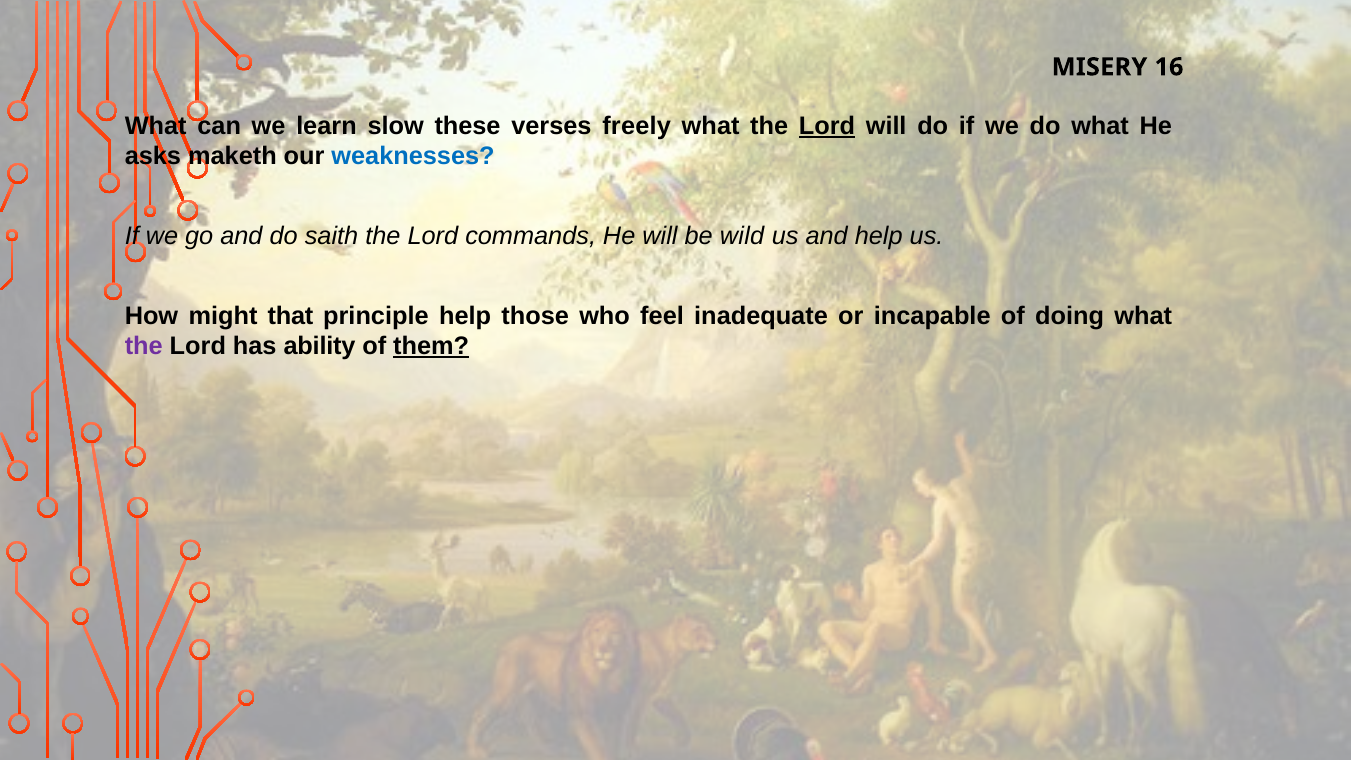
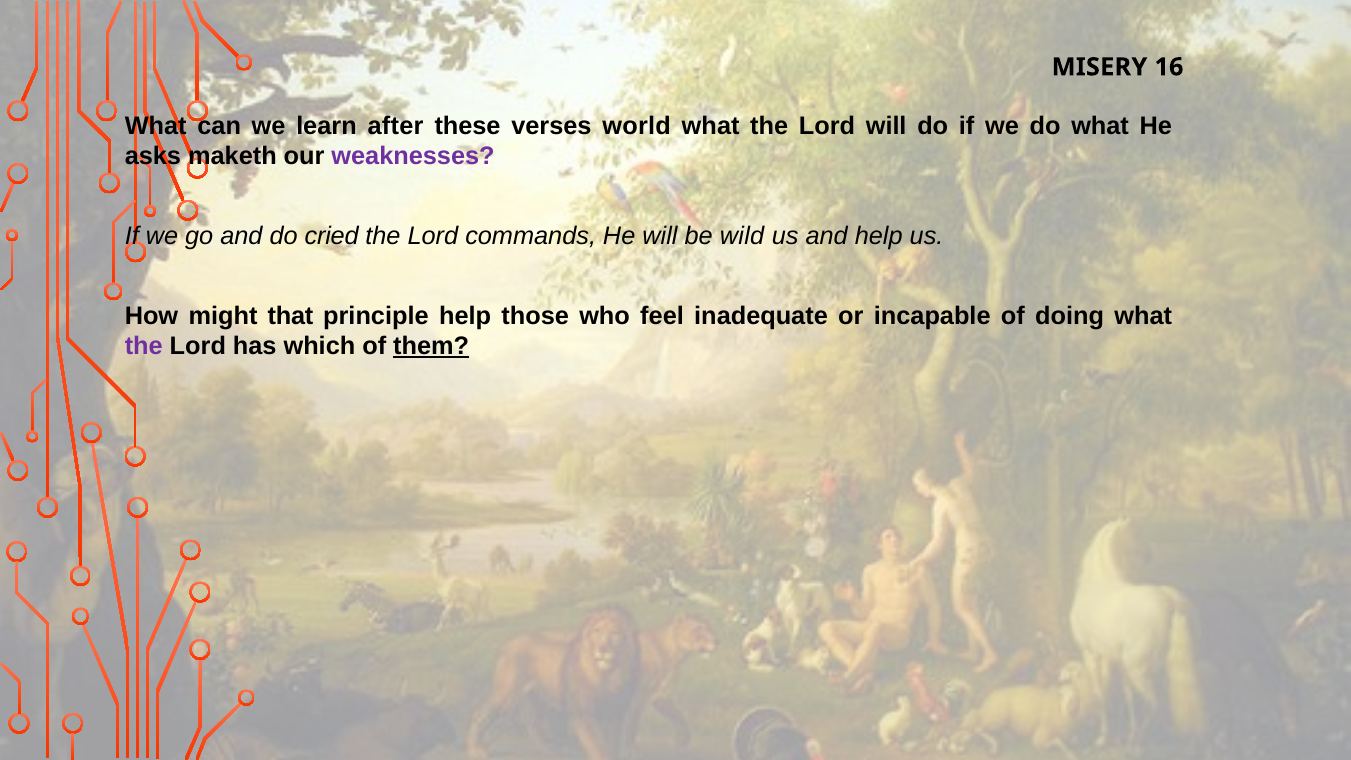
slow: slow -> after (396, 126)
freely: freely -> world (637, 126)
Lord underline: present -> none (827, 126)
weaknesses colour: blue -> purple (413, 156)
saith: saith -> cried (332, 236)
ability: ability -> which (319, 346)
